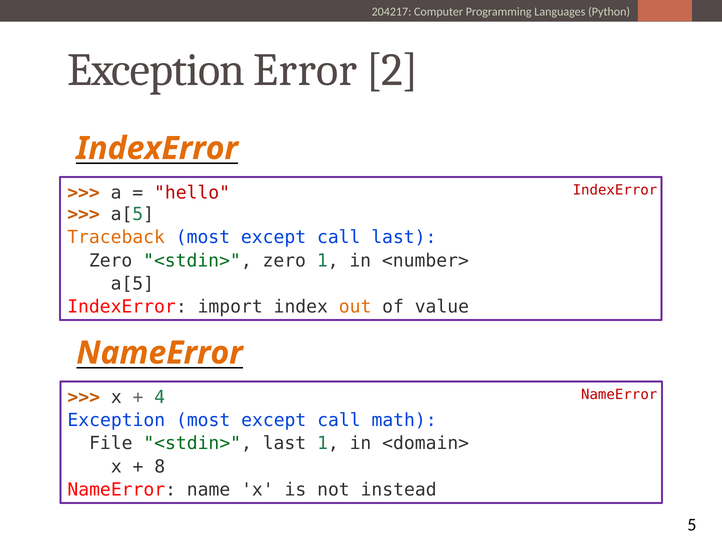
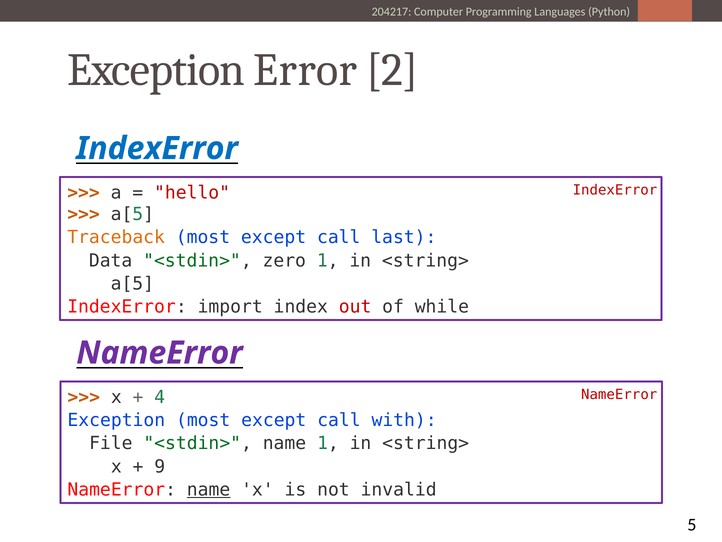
IndexError colour: orange -> blue (157, 148)
Zero: Zero -> Data (111, 260)
<number>: <number> -> <string> (425, 260)
out colour: orange -> red (355, 307)
value: value -> while (442, 307)
NameError colour: orange -> purple (160, 353)
math: math -> with (404, 420)
<stdin> last: last -> name (284, 443)
<domain>: <domain> -> <string> (426, 443)
8: 8 -> 9 (160, 466)
name underline: none -> present (209, 489)
instead: instead -> invalid (399, 489)
